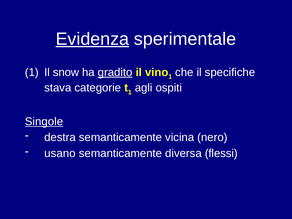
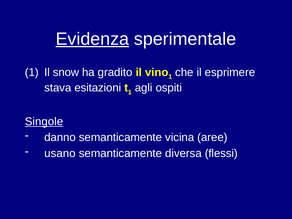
gradito underline: present -> none (115, 72)
specifiche: specifiche -> esprimere (230, 72)
categorie: categorie -> esitazioni (98, 88)
destra: destra -> danno (60, 137)
nero: nero -> aree (212, 137)
